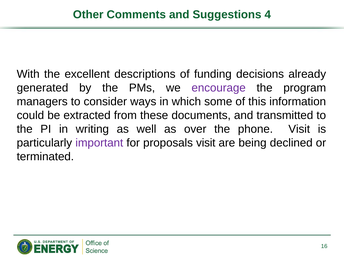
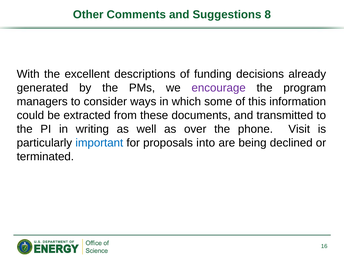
4: 4 -> 8 (268, 15)
important colour: purple -> blue (99, 143)
proposals visit: visit -> into (206, 143)
